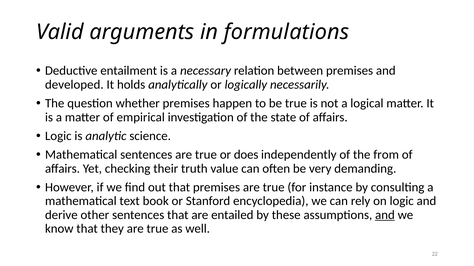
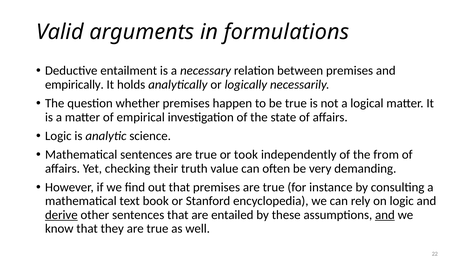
developed: developed -> empirically (74, 85)
does: does -> took (246, 155)
derive underline: none -> present (61, 215)
